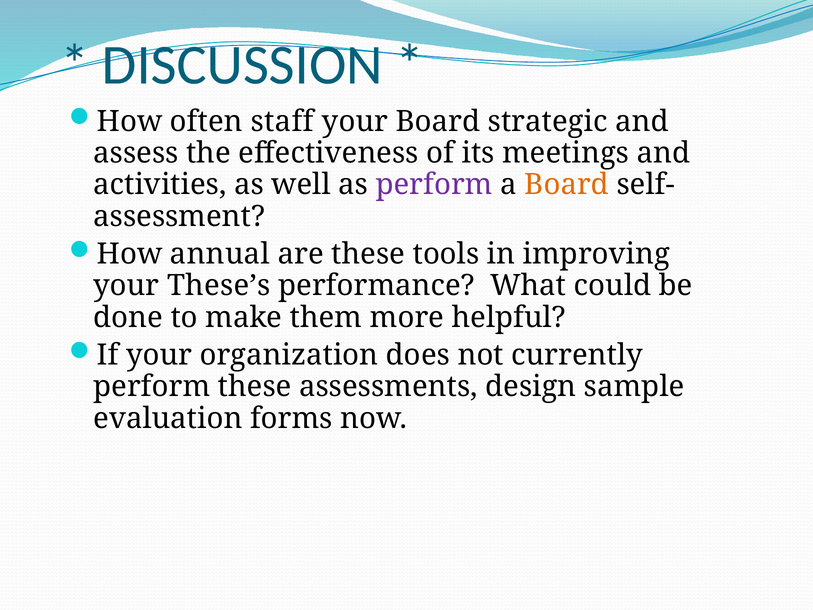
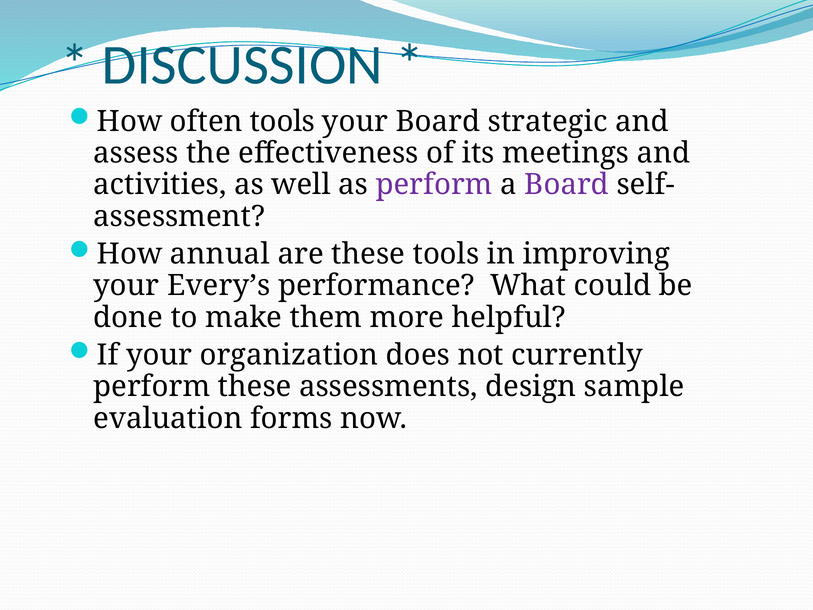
often staff: staff -> tools (283, 121)
Board colour: orange -> purple (567, 185)
These’s: These’s -> Every’s (219, 286)
